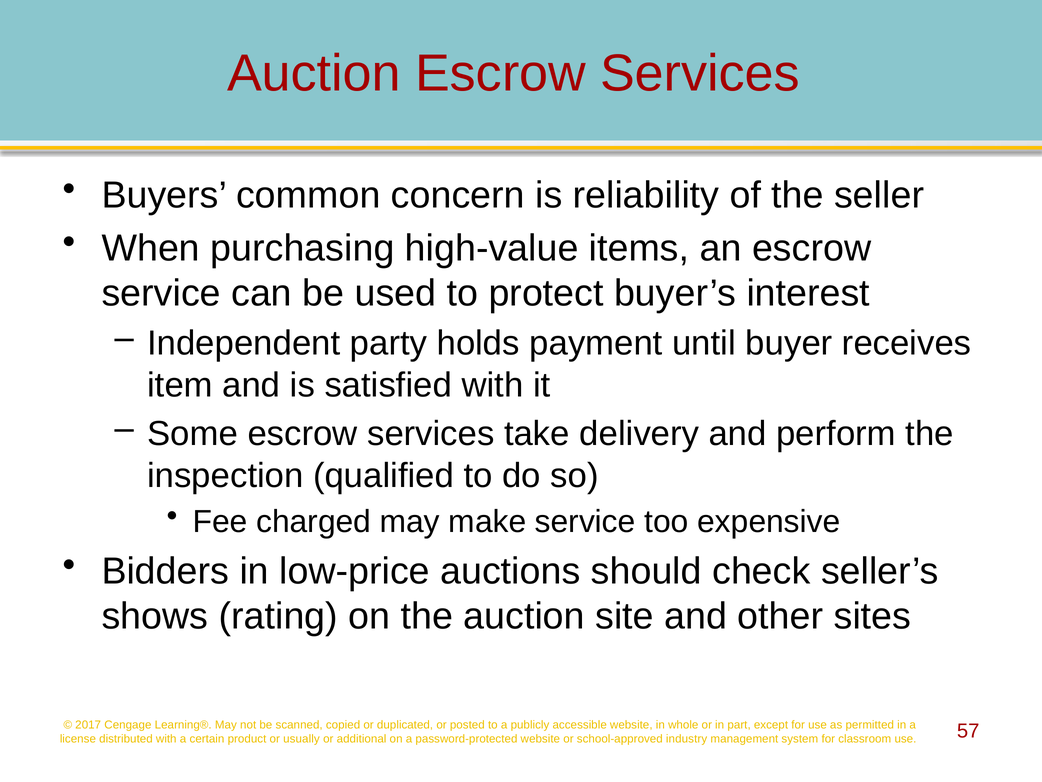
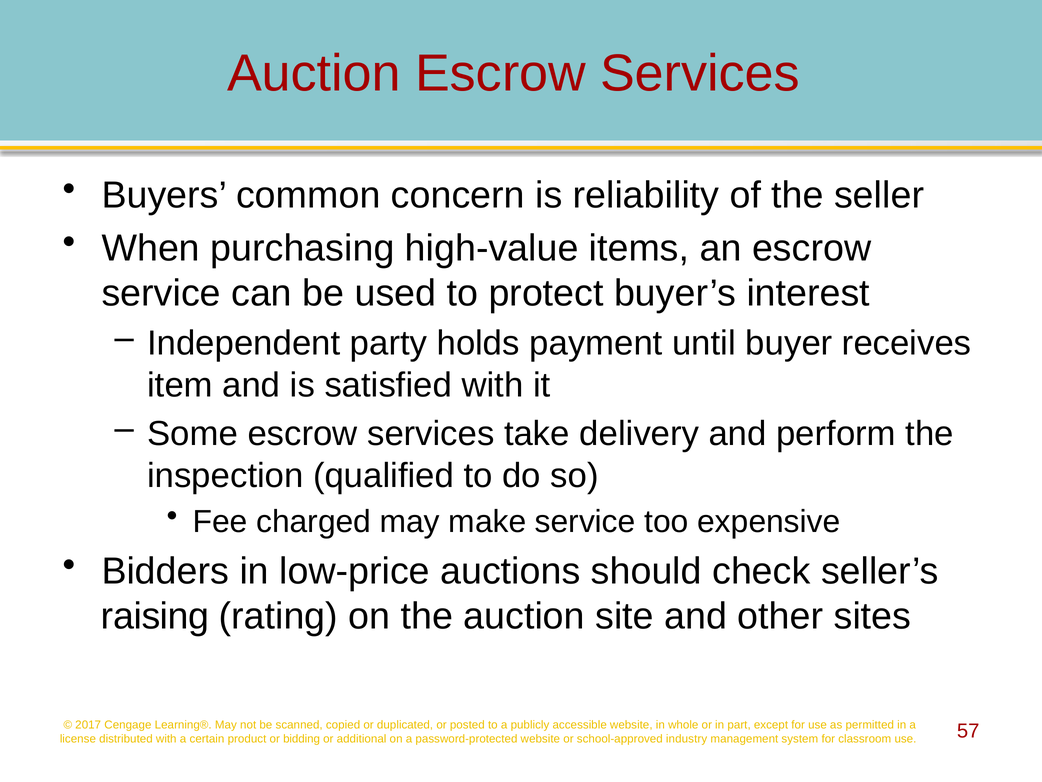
shows: shows -> raising (155, 616)
usually: usually -> bidding (302, 739)
